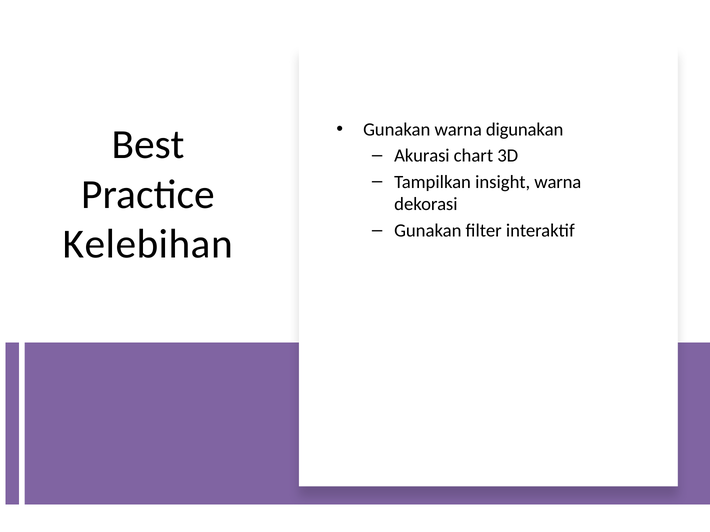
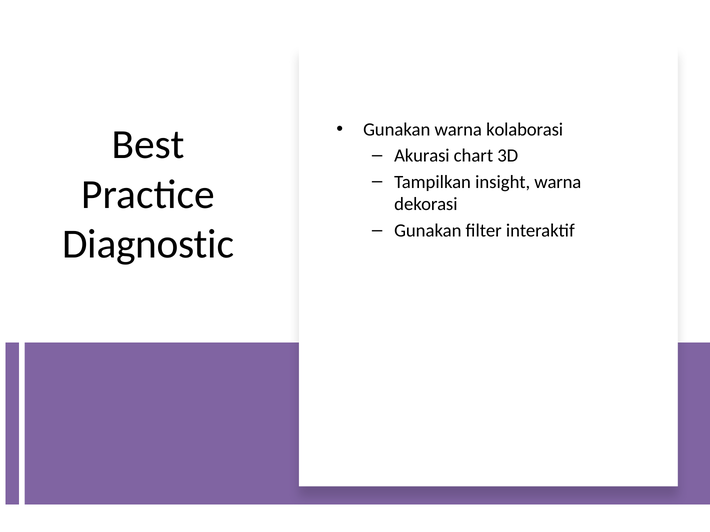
digunakan: digunakan -> kolaborasi (525, 130)
Kelebihan: Kelebihan -> Diagnostic (148, 244)
